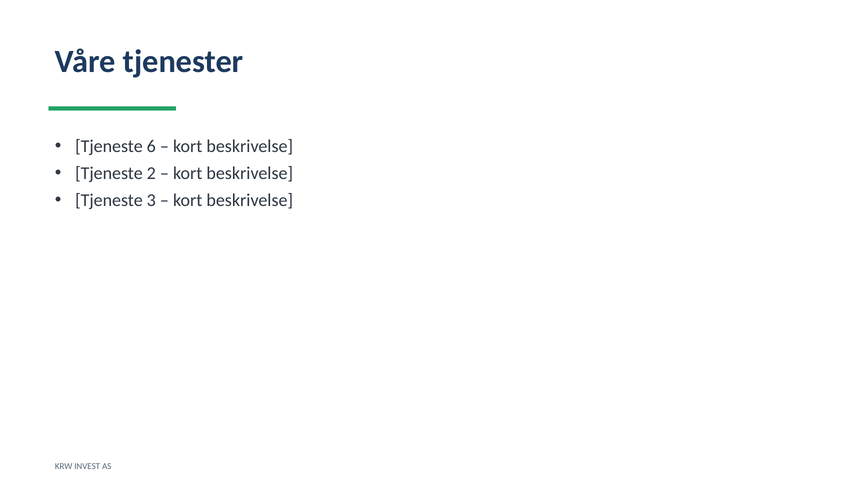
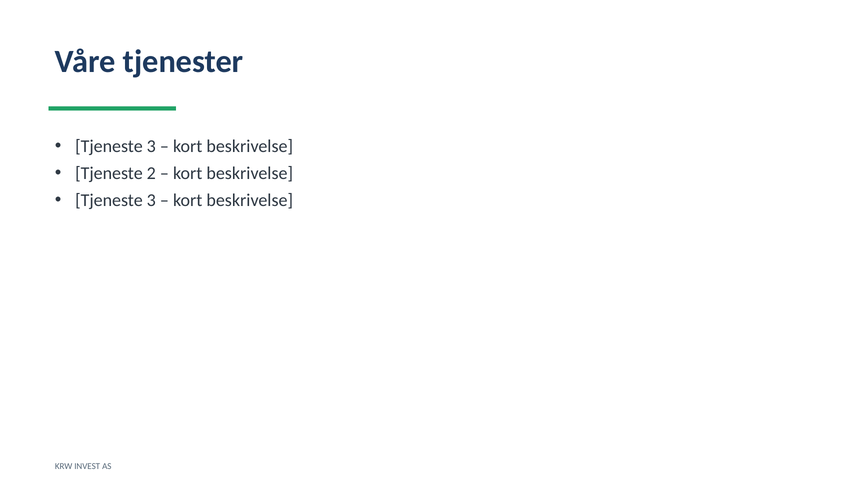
6: 6 -> 3 (151, 146)
